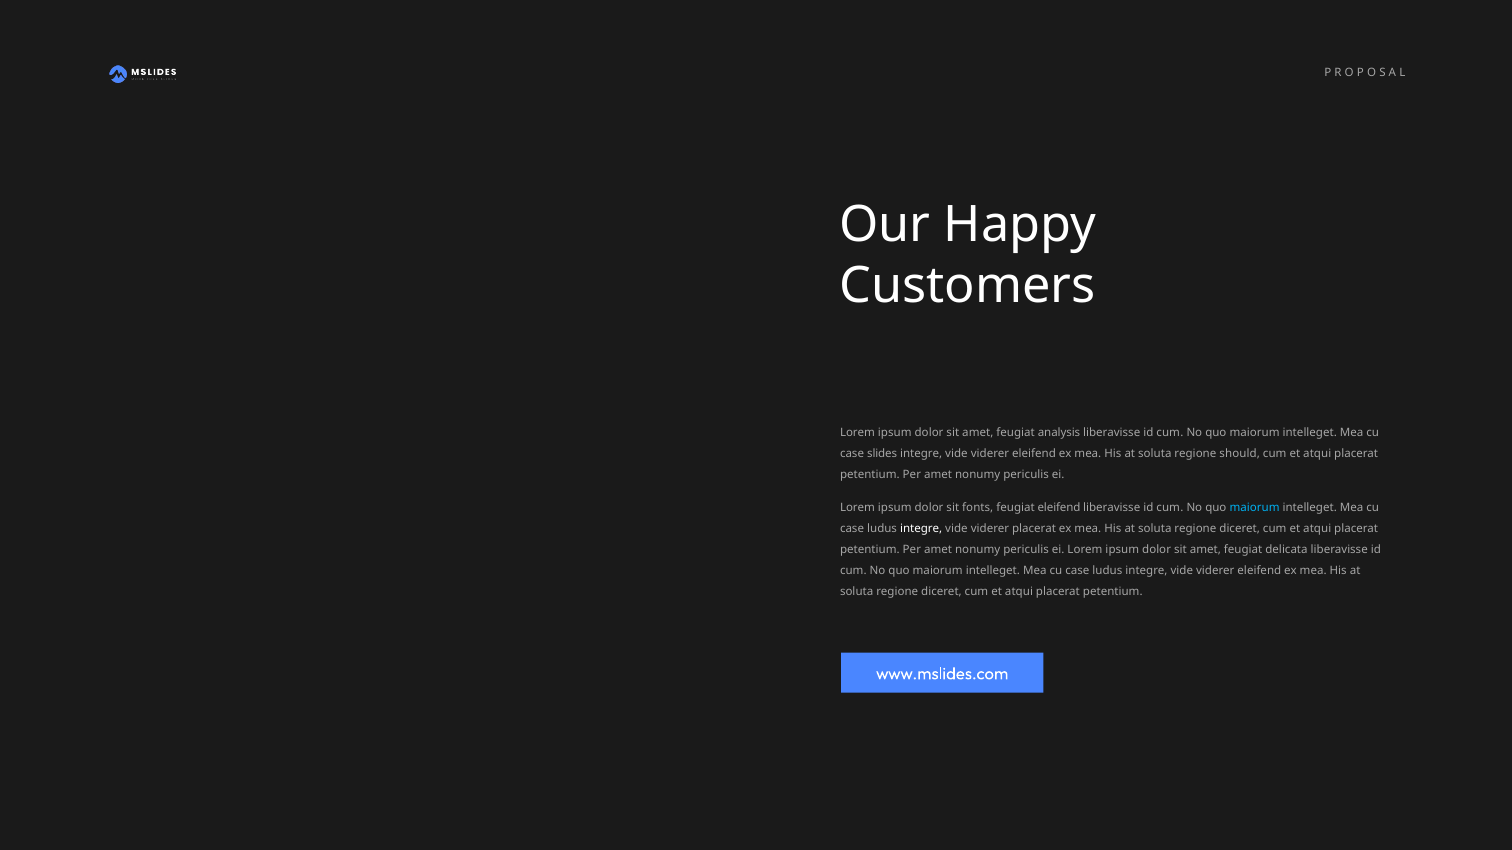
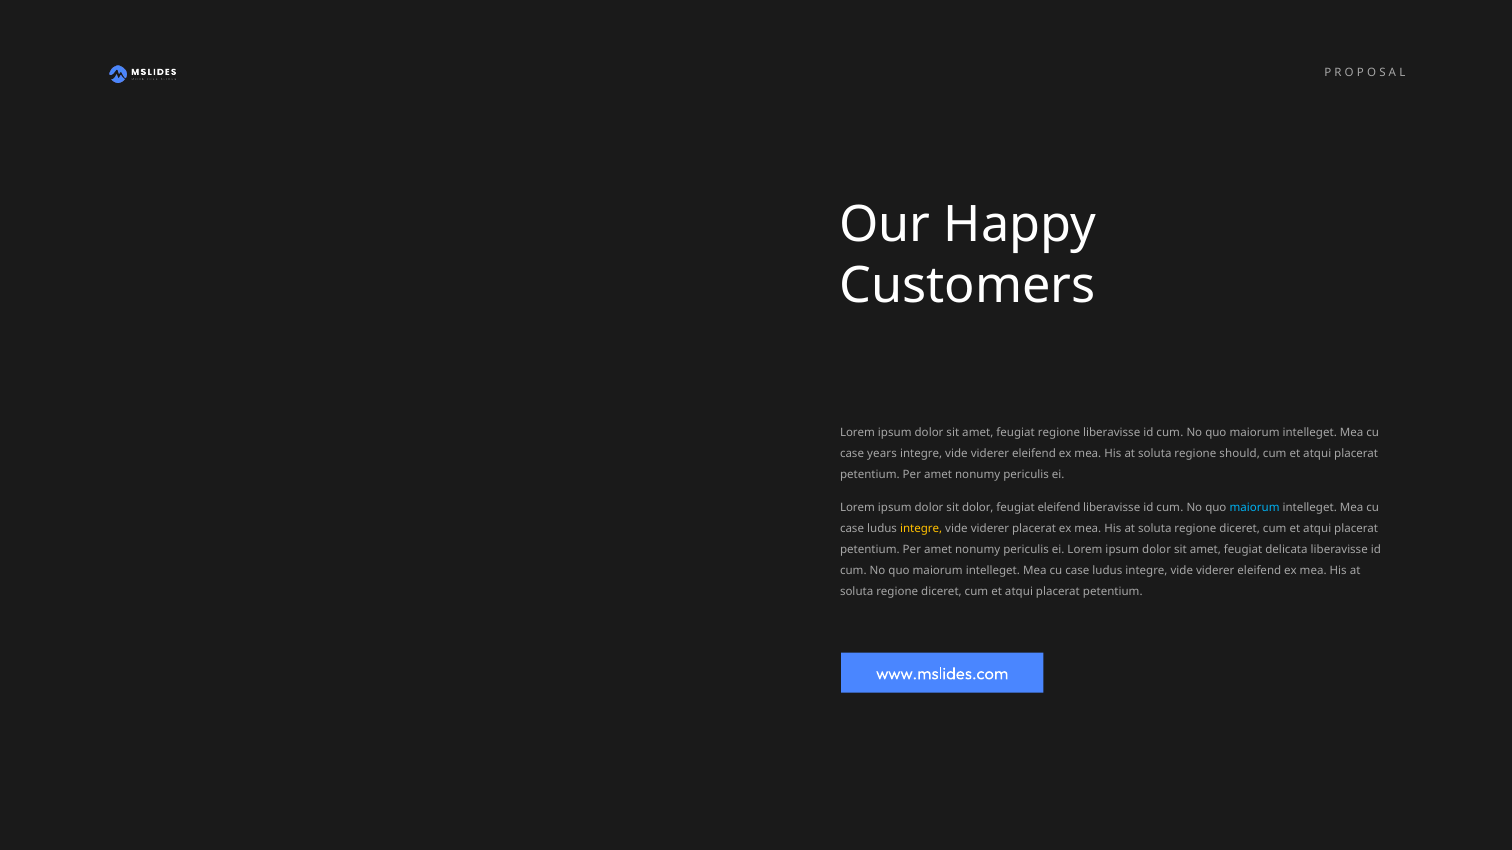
feugiat analysis: analysis -> regione (1059, 433)
slides: slides -> years (882, 454)
sit fonts: fonts -> dolor (978, 508)
integre colour: white -> yellow (921, 529)
